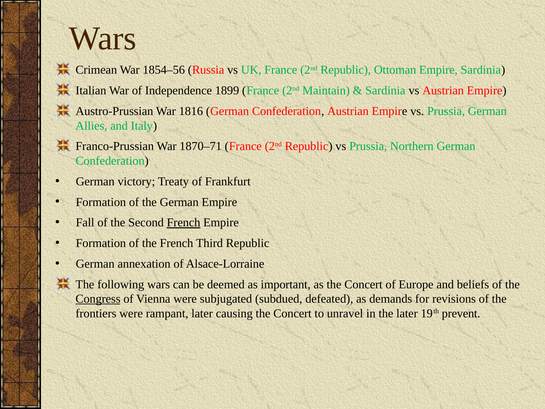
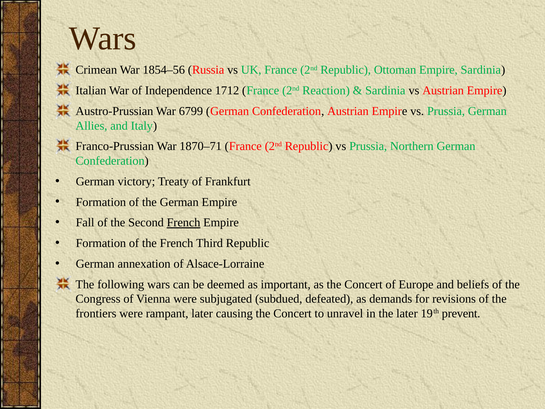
1899: 1899 -> 1712 (227, 91)
Maintain: Maintain -> Reaction (326, 91)
1816: 1816 -> 6799 (191, 111)
Congress underline: present -> none (98, 299)
